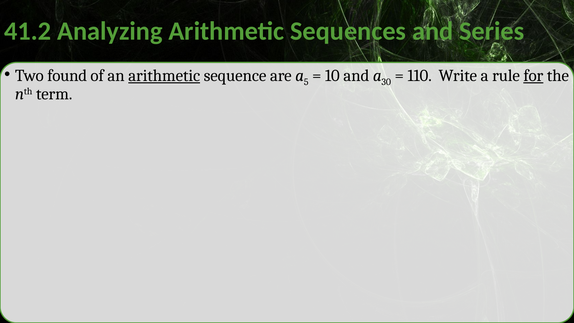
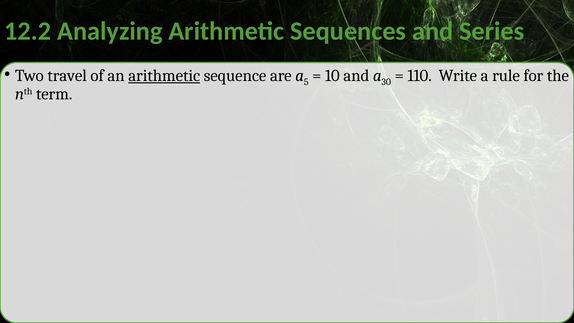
41.2: 41.2 -> 12.2 (28, 31)
found: found -> travel (67, 75)
for underline: present -> none (533, 75)
